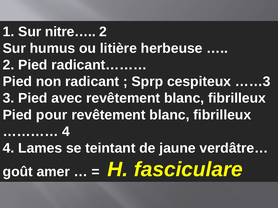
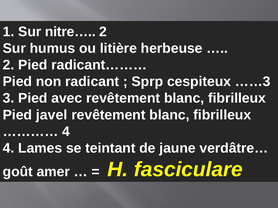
pour: pour -> javel (52, 115)
